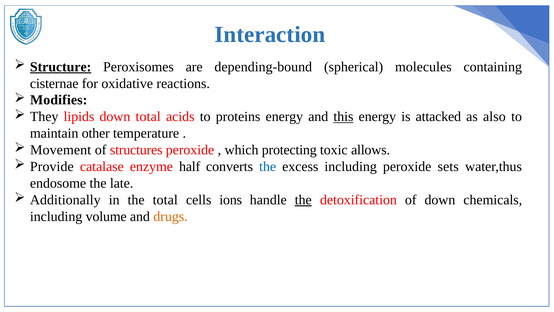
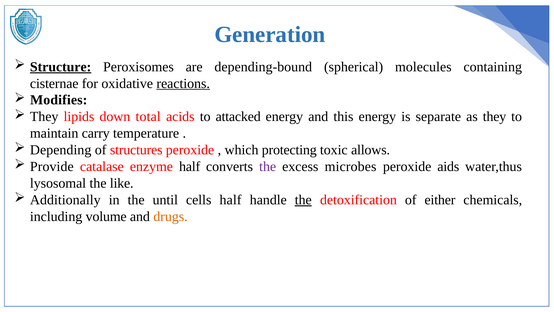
Interaction: Interaction -> Generation (270, 34)
reactions underline: none -> present (183, 83)
proteins: proteins -> attacked (238, 117)
this underline: present -> none (343, 117)
attacked: attacked -> separate (438, 117)
as also: also -> they (495, 117)
other: other -> carry (96, 133)
Movement: Movement -> Depending (61, 150)
the colour: blue -> purple (268, 166)
excess including: including -> microbes (351, 166)
sets: sets -> aids (448, 166)
endosome: endosome -> lysosomal (58, 183)
late: late -> like (122, 183)
the total: total -> until (165, 200)
cells ions: ions -> half (231, 200)
of down: down -> either (440, 200)
